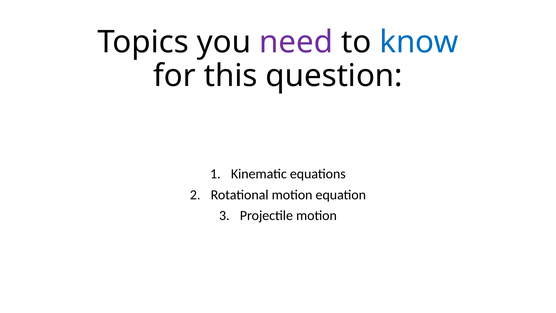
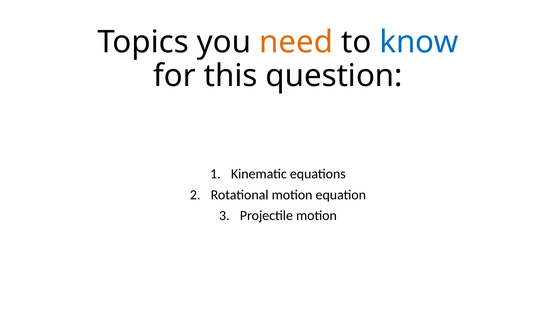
need colour: purple -> orange (296, 42)
